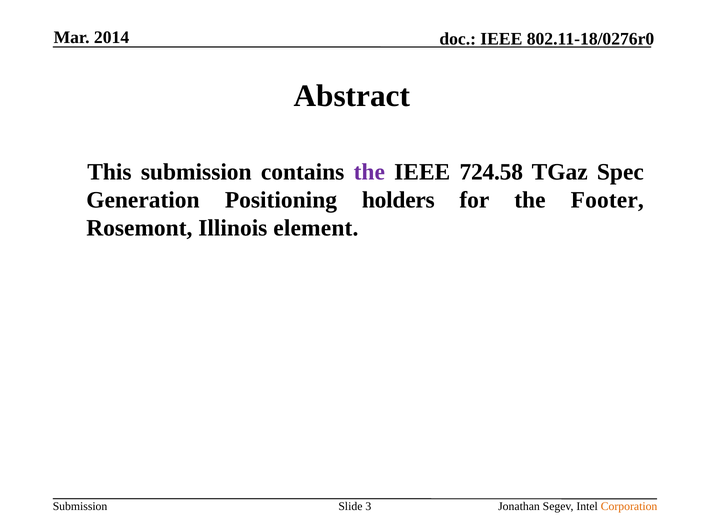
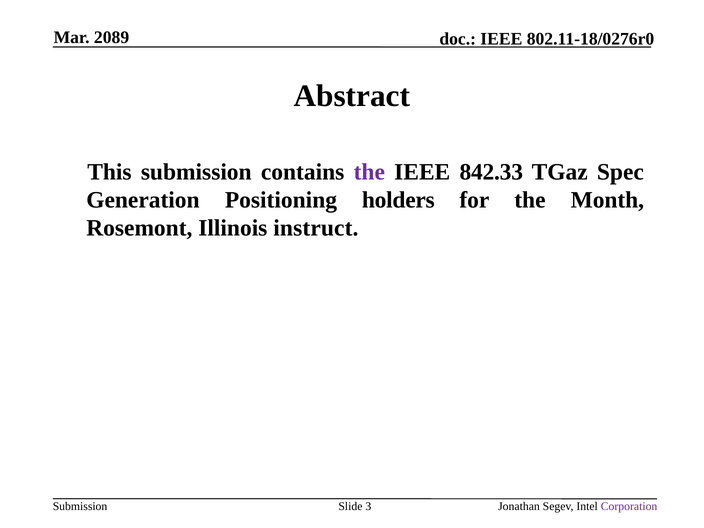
2014: 2014 -> 2089 (112, 37)
724.58: 724.58 -> 842.33 (491, 172)
Footer: Footer -> Month (607, 200)
element: element -> instruct (316, 228)
Corporation colour: orange -> purple (629, 506)
